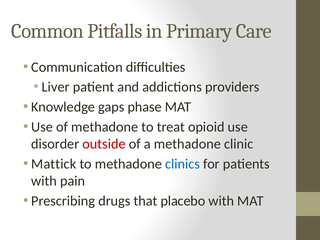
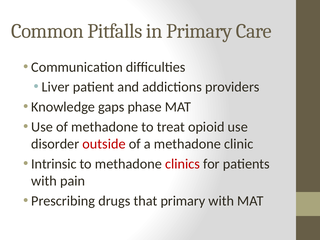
Mattick: Mattick -> Intrinsic (54, 164)
clinics colour: blue -> red (183, 164)
that placebo: placebo -> primary (183, 201)
